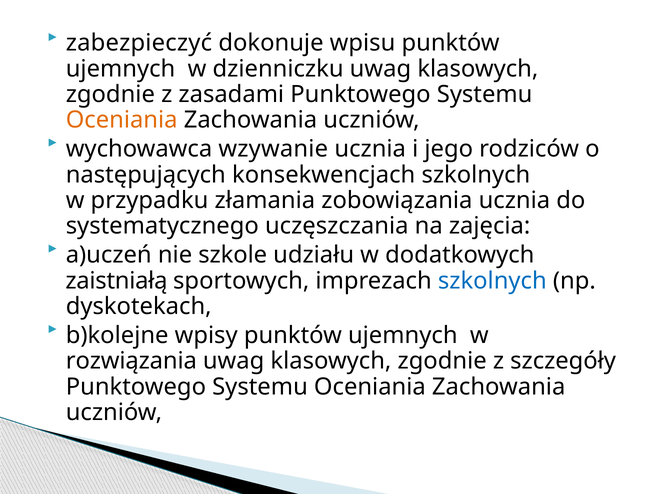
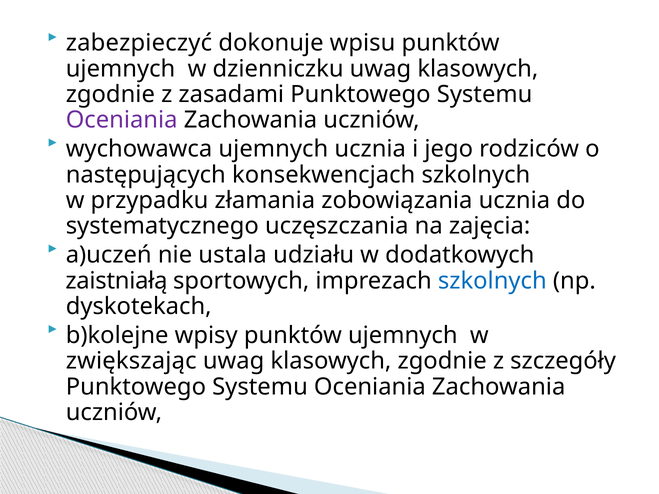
Oceniania colour: orange -> purple (122, 120)
wychowawca wzywanie: wzywanie -> ujemnych (273, 149)
szkole: szkole -> ustala (233, 255)
rozwiązania: rozwiązania -> zwiększając (131, 361)
